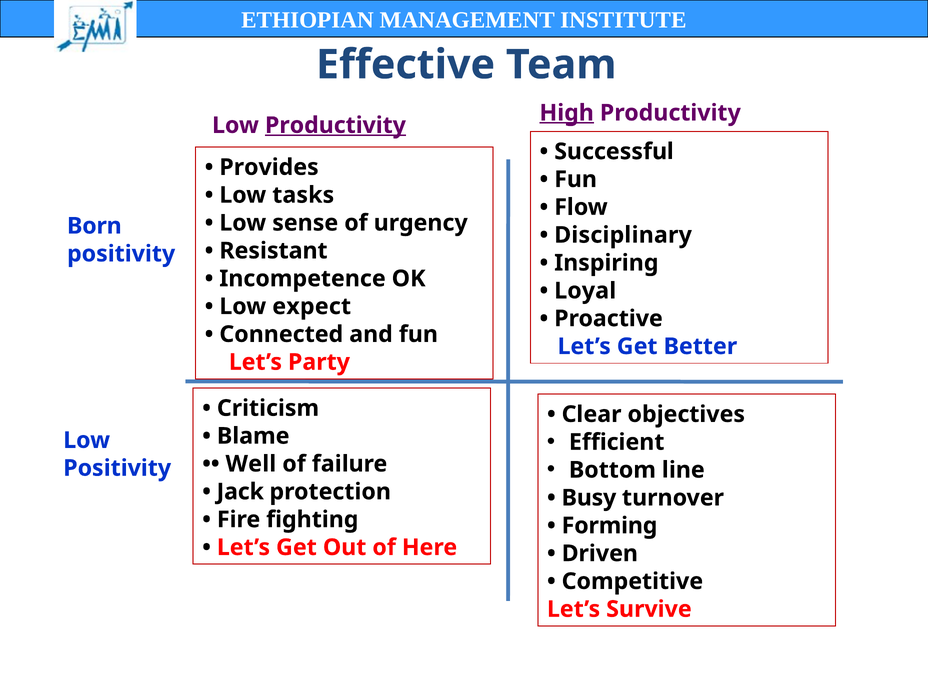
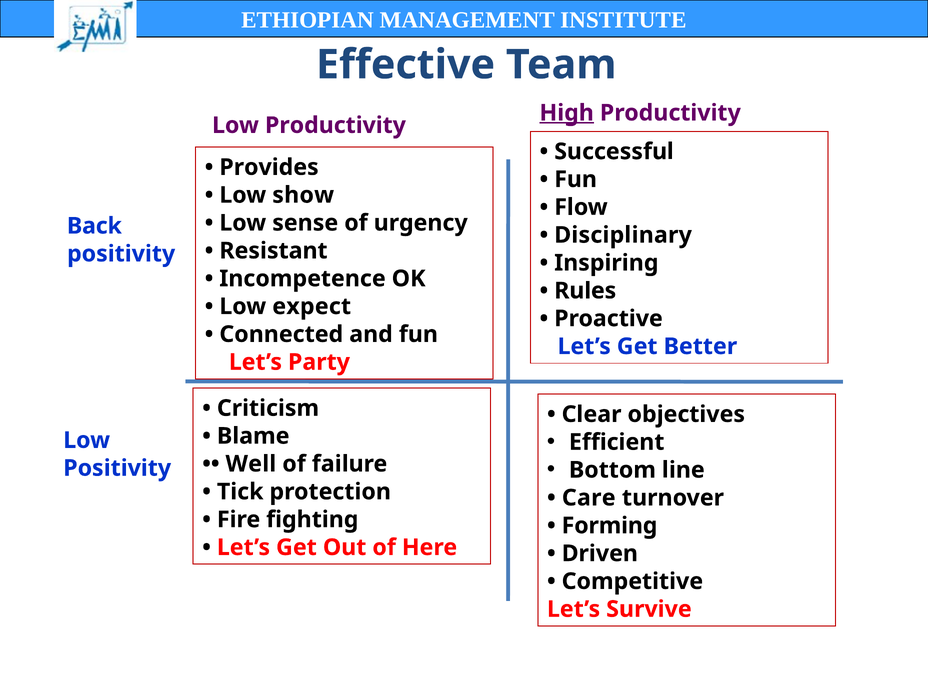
Productivity underline: present -> none (335, 125)
tasks: tasks -> show (303, 195)
Born: Born -> Back (94, 226)
Loyal: Loyal -> Rules (585, 291)
Jack: Jack -> Tick (240, 492)
Busy: Busy -> Care (589, 498)
